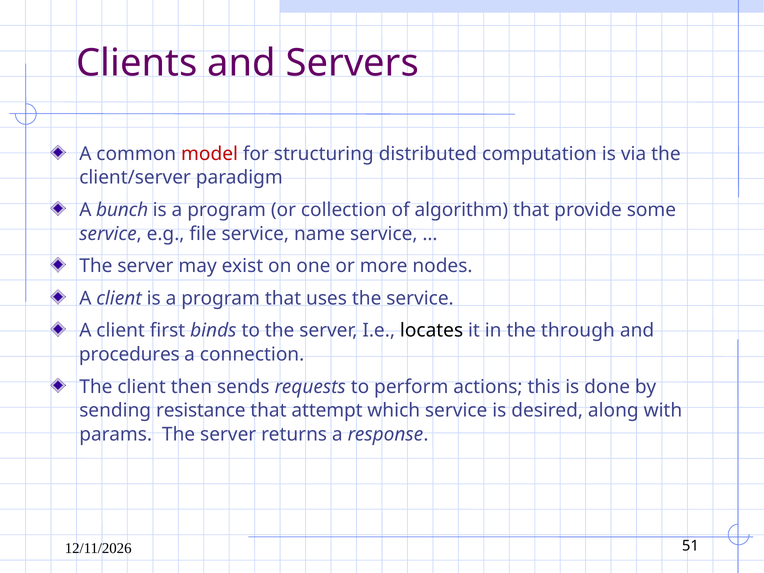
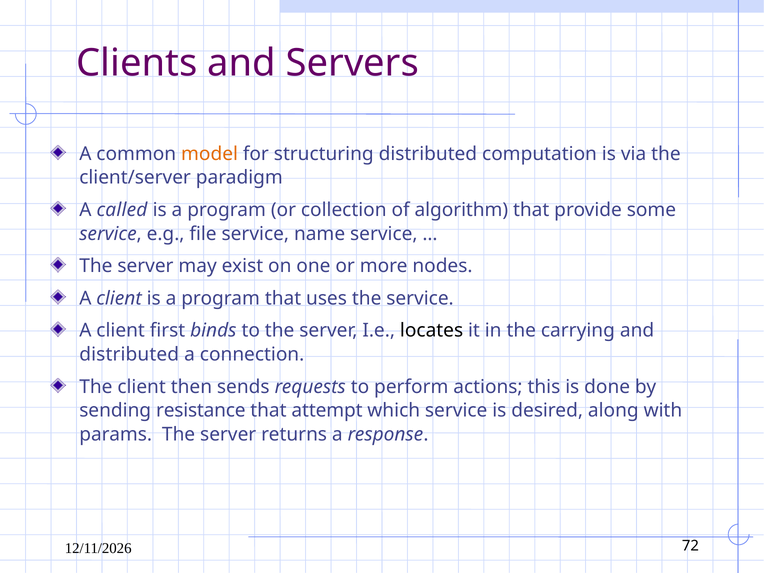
model colour: red -> orange (210, 154)
bunch: bunch -> called (122, 210)
through: through -> carrying (578, 331)
procedures: procedures -> distributed (129, 354)
51: 51 -> 72 (690, 546)
